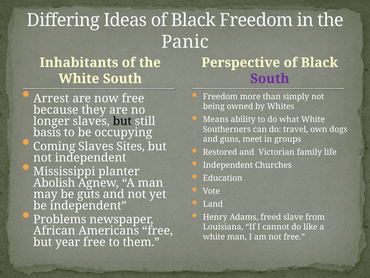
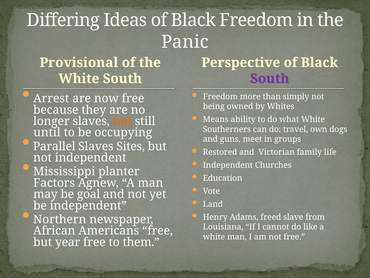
Inhabitants: Inhabitants -> Provisional (79, 63)
but colour: black -> orange (122, 121)
basis: basis -> until (47, 132)
Coming: Coming -> Parallel (54, 146)
Abolish: Abolish -> Factors (54, 183)
guts: guts -> goal (89, 194)
Problems: Problems -> Northern (60, 219)
